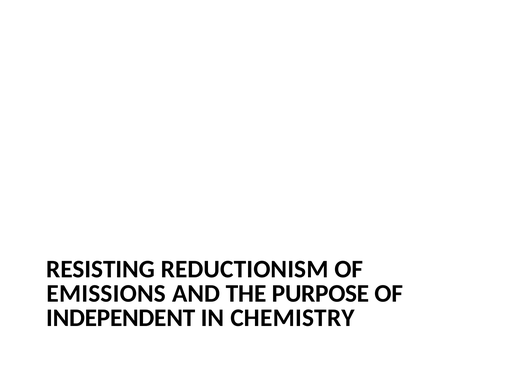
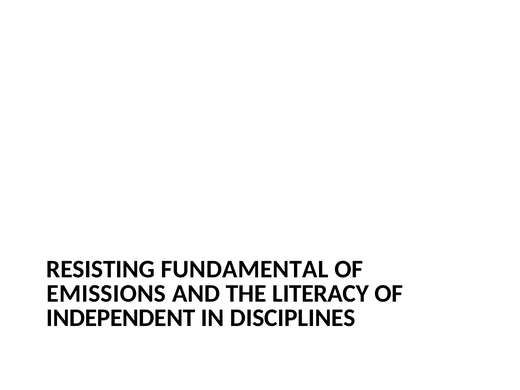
REDUCTIONISM: REDUCTIONISM -> FUNDAMENTAL (245, 269)
PURPOSE: PURPOSE -> LITERACY (321, 293)
CHEMISTRY: CHEMISTRY -> DISCIPLINES (293, 318)
